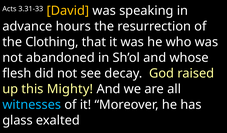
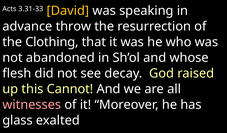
hours: hours -> throw (73, 26)
Mighty: Mighty -> Cannot (70, 89)
witnesses colour: light blue -> pink (32, 105)
